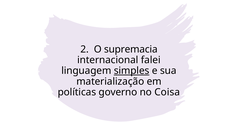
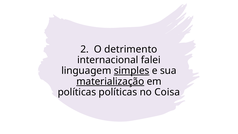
supremacia: supremacia -> detrimento (131, 49)
materialização underline: none -> present (110, 81)
políticas governo: governo -> políticas (118, 92)
